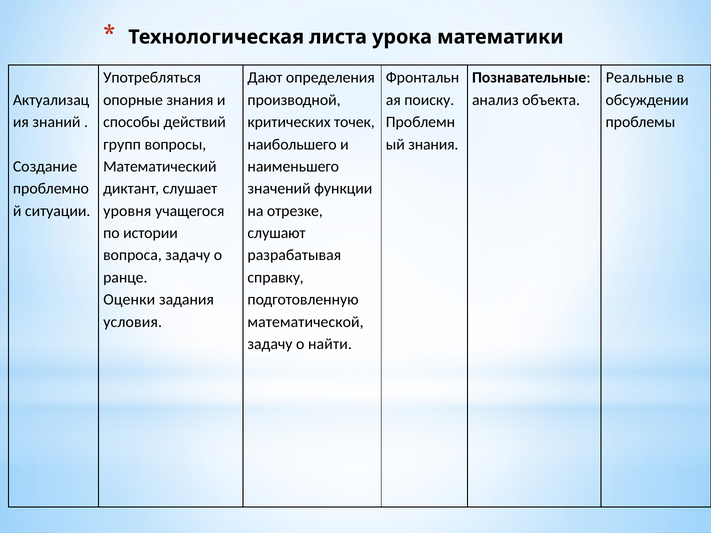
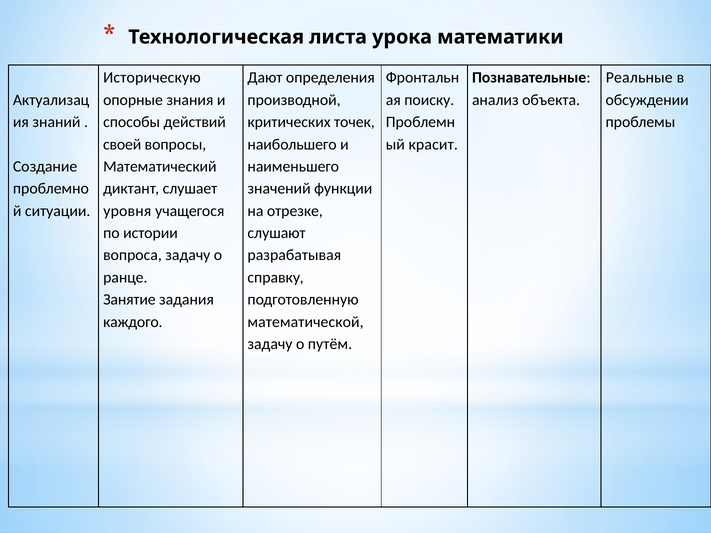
Употребляться: Употребляться -> Историческую (152, 78)
групп: групп -> своей (122, 144)
знания: знания -> красит (433, 144)
Оценки: Оценки -> Занятие (129, 300)
условия: условия -> каждого (133, 322)
найти: найти -> путём (330, 344)
